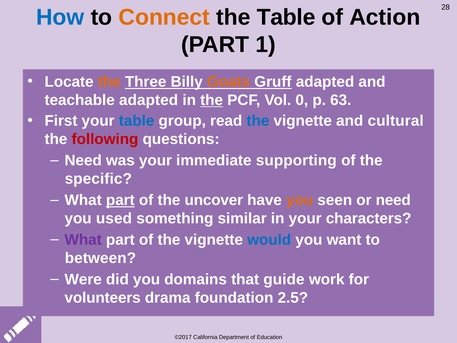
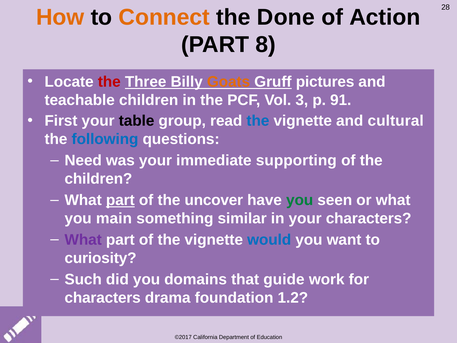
How colour: blue -> orange (60, 17)
the Table: Table -> Done (286, 17)
1: 1 -> 8 (266, 45)
the colour: orange -> red (109, 82)
Gruff adapted: adapted -> pictures (325, 82)
teachable adapted: adapted -> children (149, 100)
the underline: present -> none (212, 100)
0: 0 -> 3 (302, 100)
63: 63 -> 91 (341, 100)
table colour: blue -> black (137, 121)
following colour: red -> blue (105, 139)
specific: specific -> children (98, 179)
you colour: orange -> green (300, 200)
or need: need -> what (393, 200)
used: used -> main (114, 218)
between: between -> curiosity (101, 258)
Were: Were -> Such (83, 279)
volunteers: volunteers -> characters (103, 298)
2.5: 2.5 -> 1.2 (293, 298)
